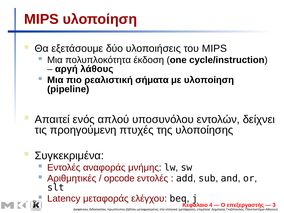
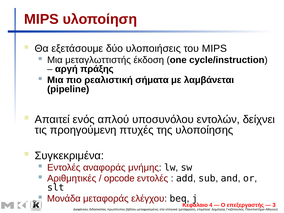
πολυπλοκότητα: πολυπλοκότητα -> μεταγλωττιστής (98, 60)
λάθους: λάθους -> πράξης (97, 69)
με υλοποίηση: υλοποίηση -> λαμβάνεται (209, 80)
Latency: Latency -> Μονάδα (64, 199)
